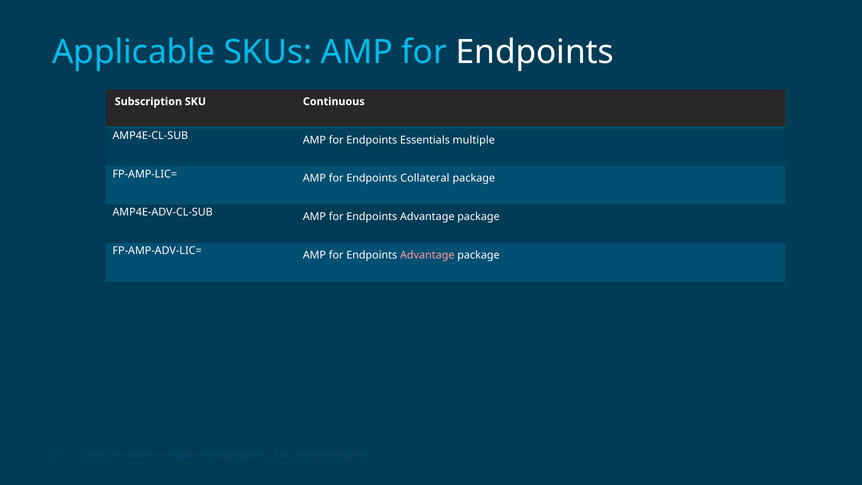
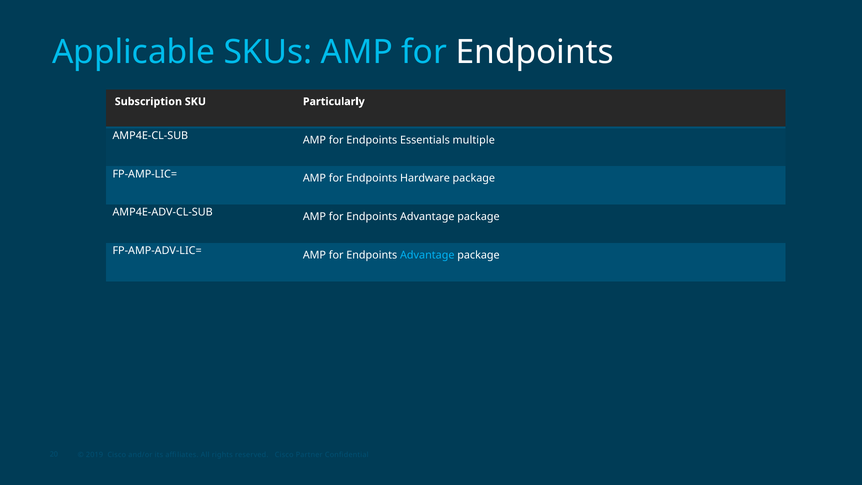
Continuous: Continuous -> Particularly (334, 102)
Collateral: Collateral -> Hardware (425, 178)
Advantage colour: pink -> light blue (427, 255)
